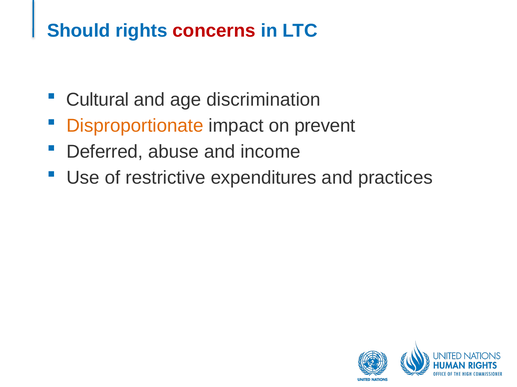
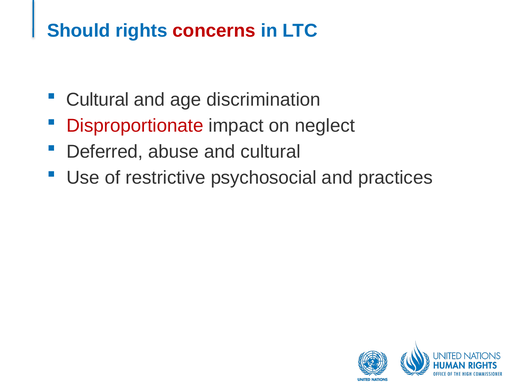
Disproportionate colour: orange -> red (135, 126)
prevent: prevent -> neglect (325, 126)
and income: income -> cultural (271, 152)
expenditures: expenditures -> psychosocial (264, 178)
